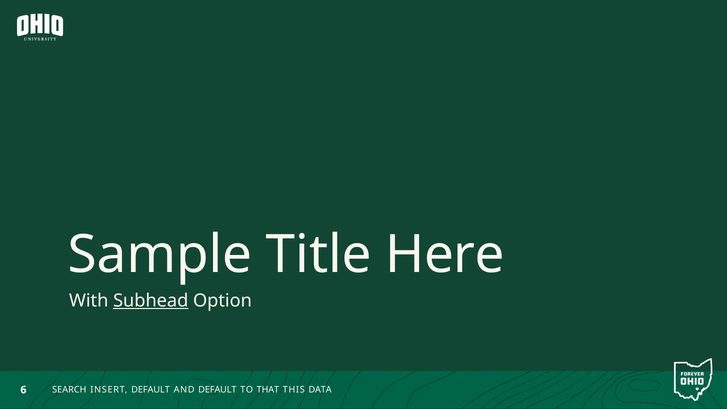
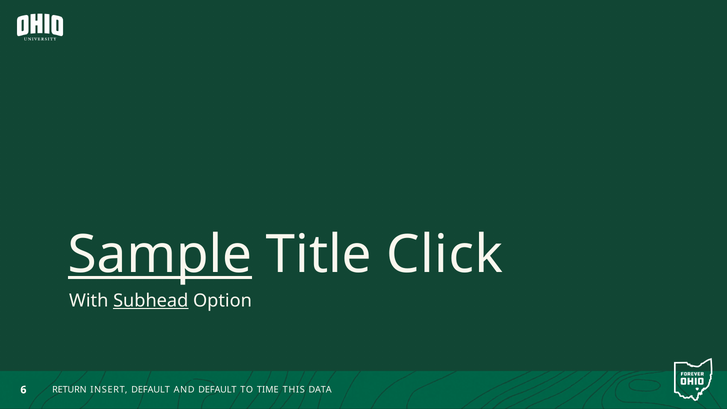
Sample underline: none -> present (160, 255)
Here: Here -> Click (444, 255)
SEARCH: SEARCH -> RETURN (69, 390)
THAT: THAT -> TIME (268, 390)
